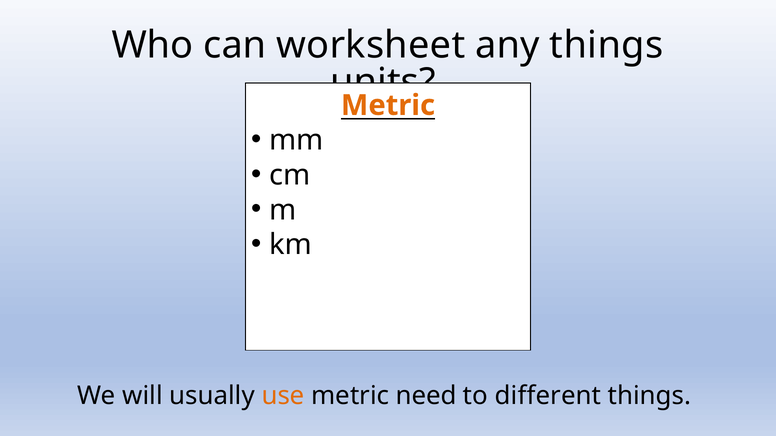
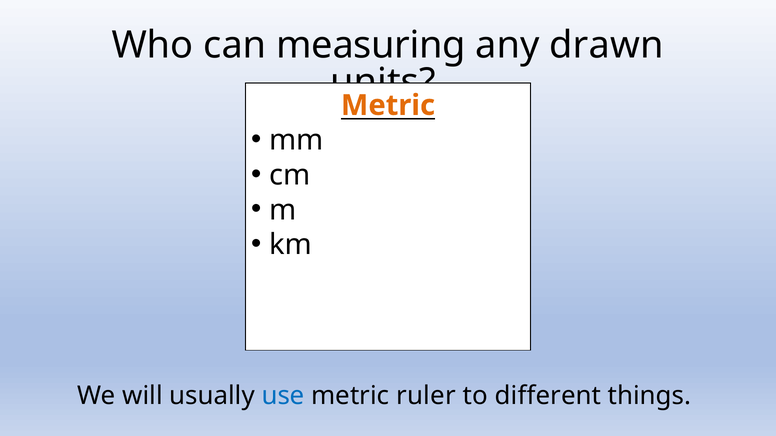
worksheet: worksheet -> measuring (371, 45)
any things: things -> drawn (607, 45)
use colour: orange -> blue (283, 396)
need: need -> ruler (426, 396)
